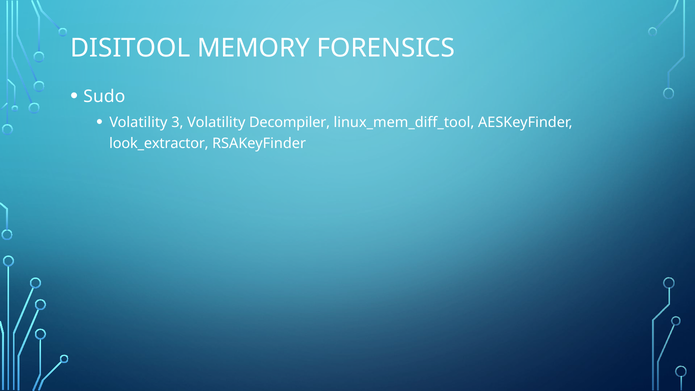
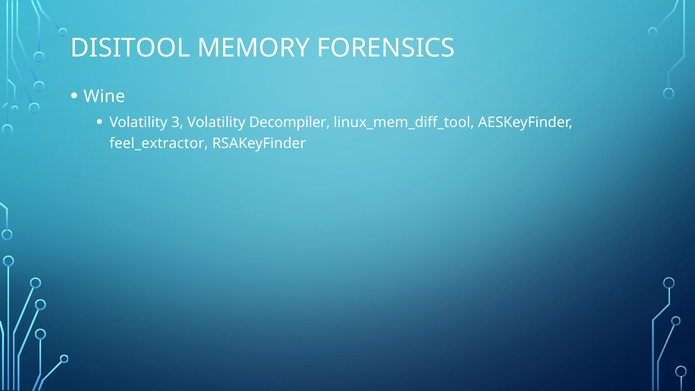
Sudo: Sudo -> Wine (104, 97)
look_extractor: look_extractor -> feel_extractor (159, 143)
